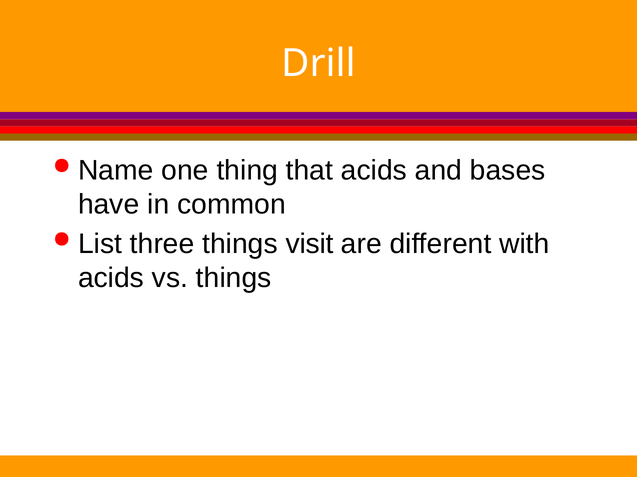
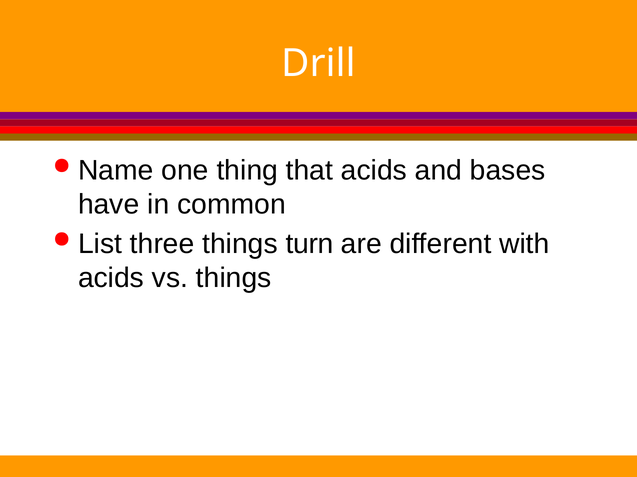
visit: visit -> turn (310, 244)
